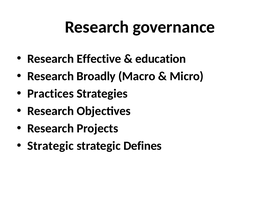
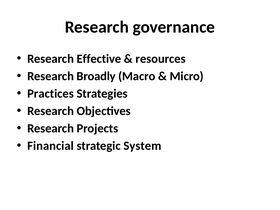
education: education -> resources (161, 59)
Strategic: Strategic -> Financial (51, 146)
Defines: Defines -> System (142, 146)
